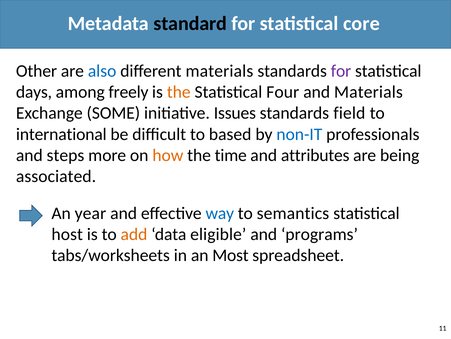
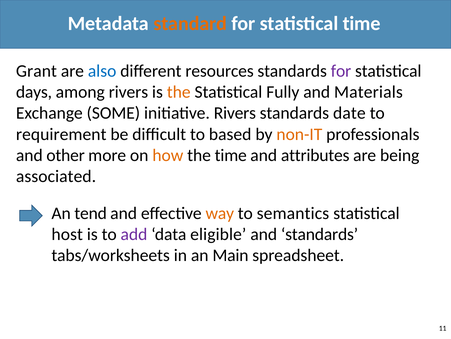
standard colour: black -> orange (190, 24)
statistical core: core -> time (362, 24)
Other: Other -> Grant (36, 71)
different materials: materials -> resources (220, 71)
among freely: freely -> rivers (128, 92)
Four: Four -> Fully (283, 92)
initiative Issues: Issues -> Rivers (235, 113)
field: field -> date (349, 113)
international: international -> requirement (61, 134)
non-IT colour: blue -> orange (299, 134)
steps: steps -> other (66, 155)
year: year -> tend (91, 213)
way colour: blue -> orange (220, 213)
add colour: orange -> purple (134, 234)
and programs: programs -> standards (320, 234)
Most: Most -> Main (230, 255)
